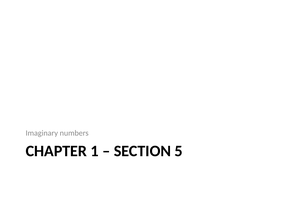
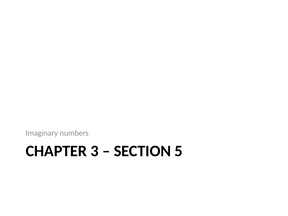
1: 1 -> 3 (95, 151)
